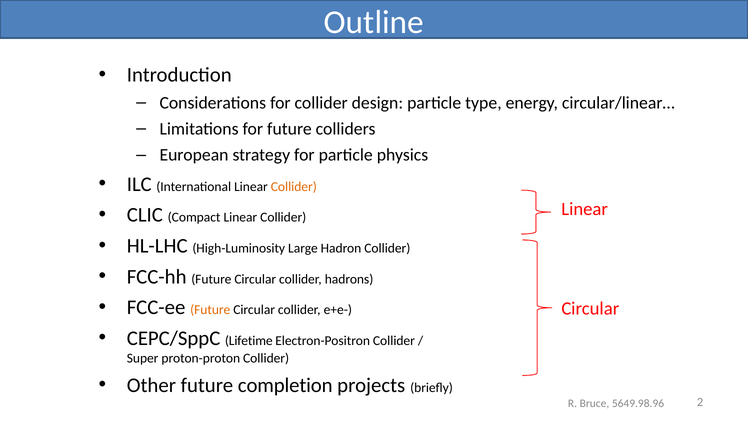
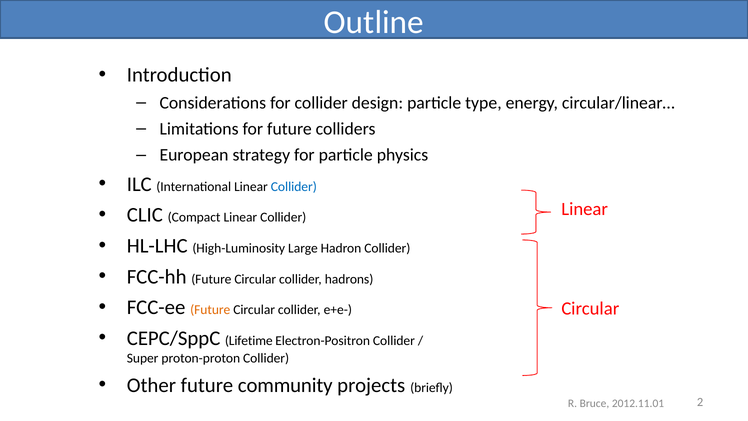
Collider colour: orange -> blue (294, 187)
completion: completion -> community (285, 385)
5649.98.96: 5649.98.96 -> 2012.11.01 (638, 403)
